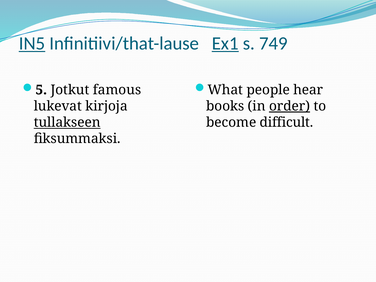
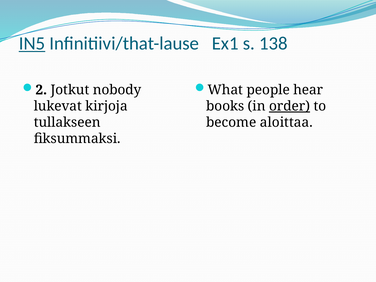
Ex1 underline: present -> none (225, 43)
749: 749 -> 138 (273, 43)
5: 5 -> 2 (41, 90)
famous: famous -> nobody (117, 90)
tullakseen underline: present -> none (67, 122)
difficult: difficult -> aloittaa (286, 122)
